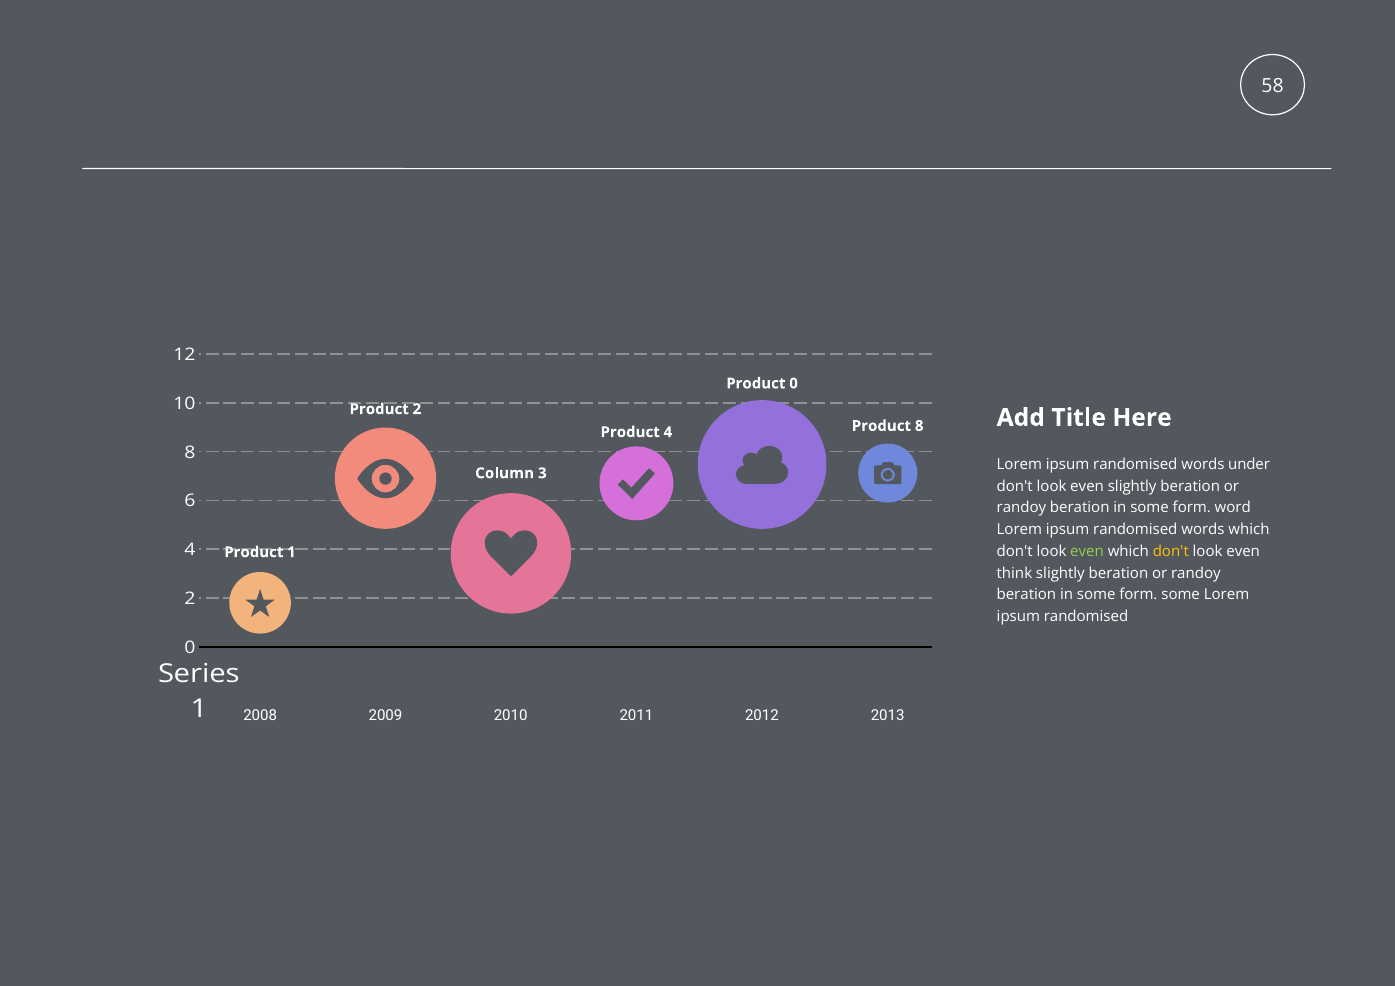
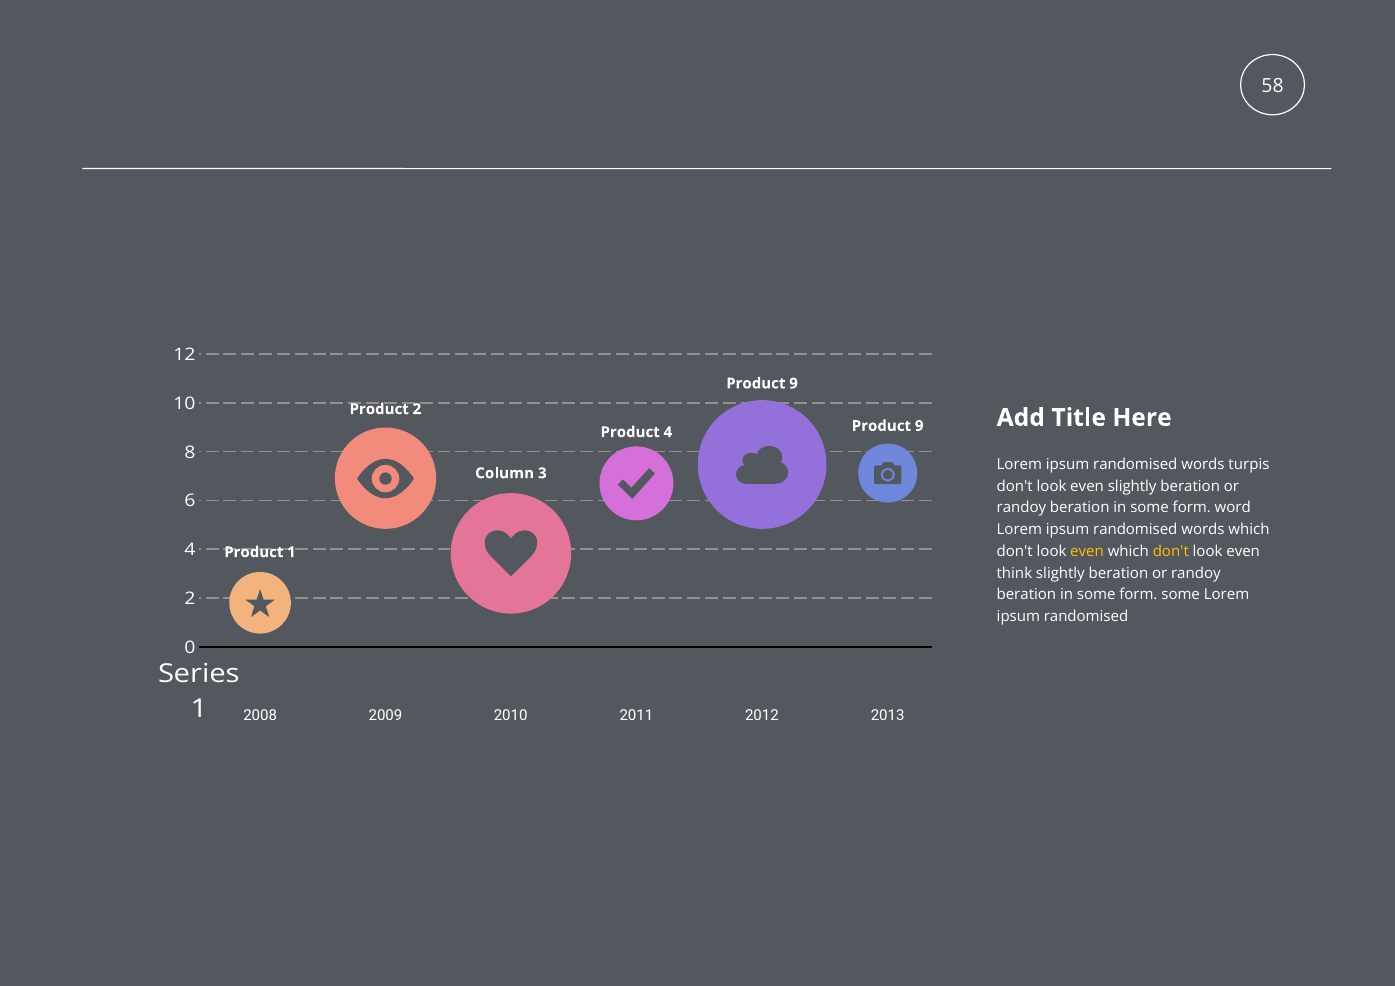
0: 0 -> 9 (794, 383)
8: 8 -> 9 (919, 426)
under: under -> turpis (1249, 465)
even colour: light green -> yellow (1087, 551)
